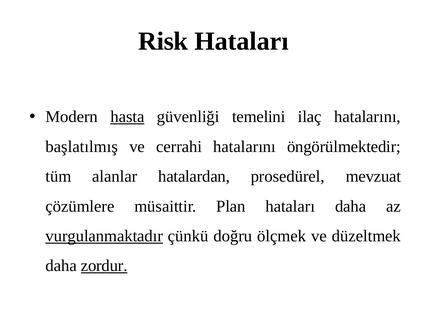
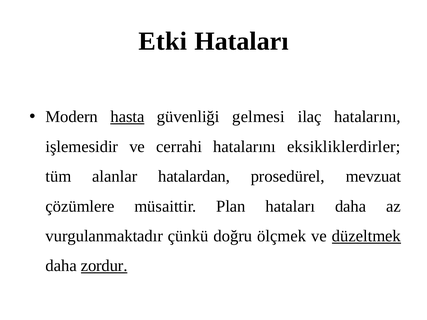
Risk: Risk -> Etki (163, 41)
temelini: temelini -> gelmesi (259, 117)
başlatılmış: başlatılmış -> işlemesidir (82, 147)
öngörülmektedir: öngörülmektedir -> eksikliklerdirler (344, 147)
vurgulanmaktadır underline: present -> none (104, 236)
düzeltmek underline: none -> present (366, 236)
